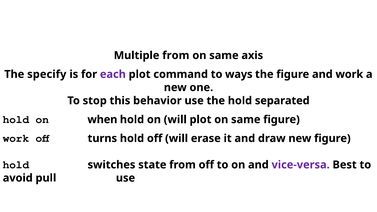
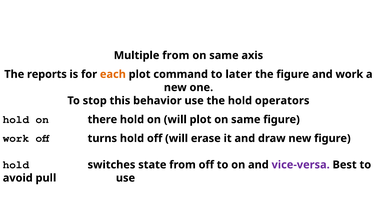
specify: specify -> reports (47, 74)
each colour: purple -> orange (113, 74)
ways: ways -> later (239, 74)
separated: separated -> operators (282, 101)
when: when -> there (102, 120)
